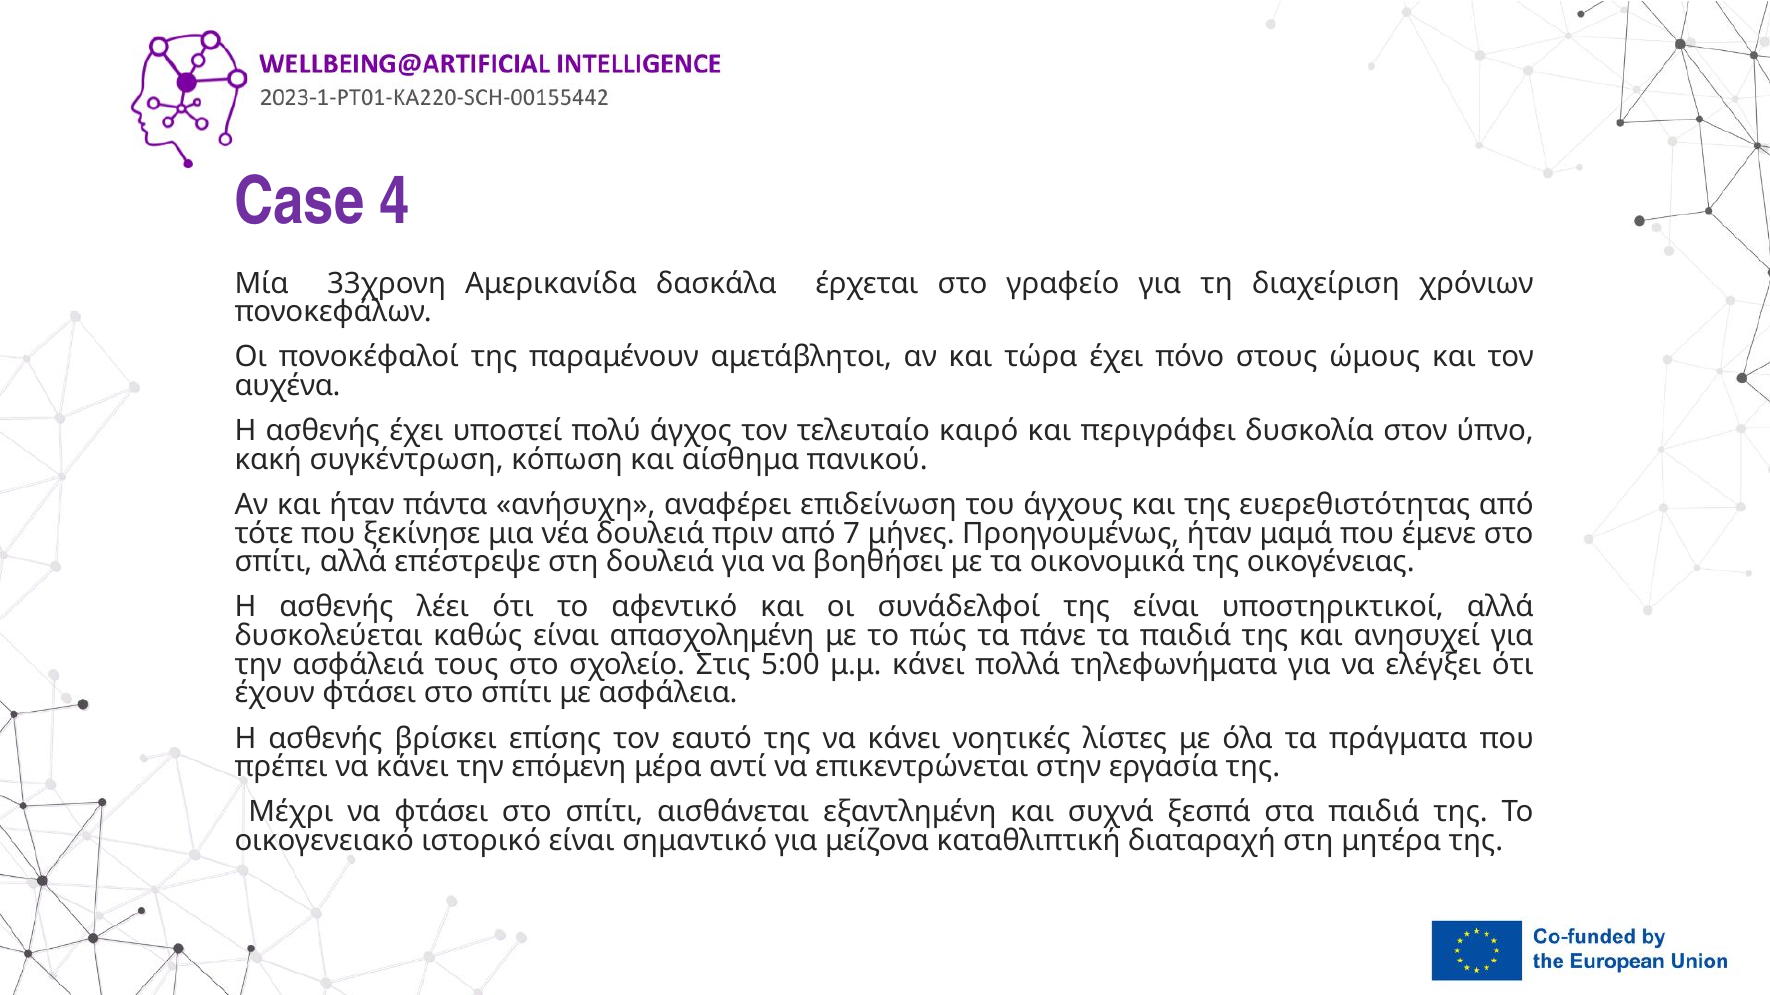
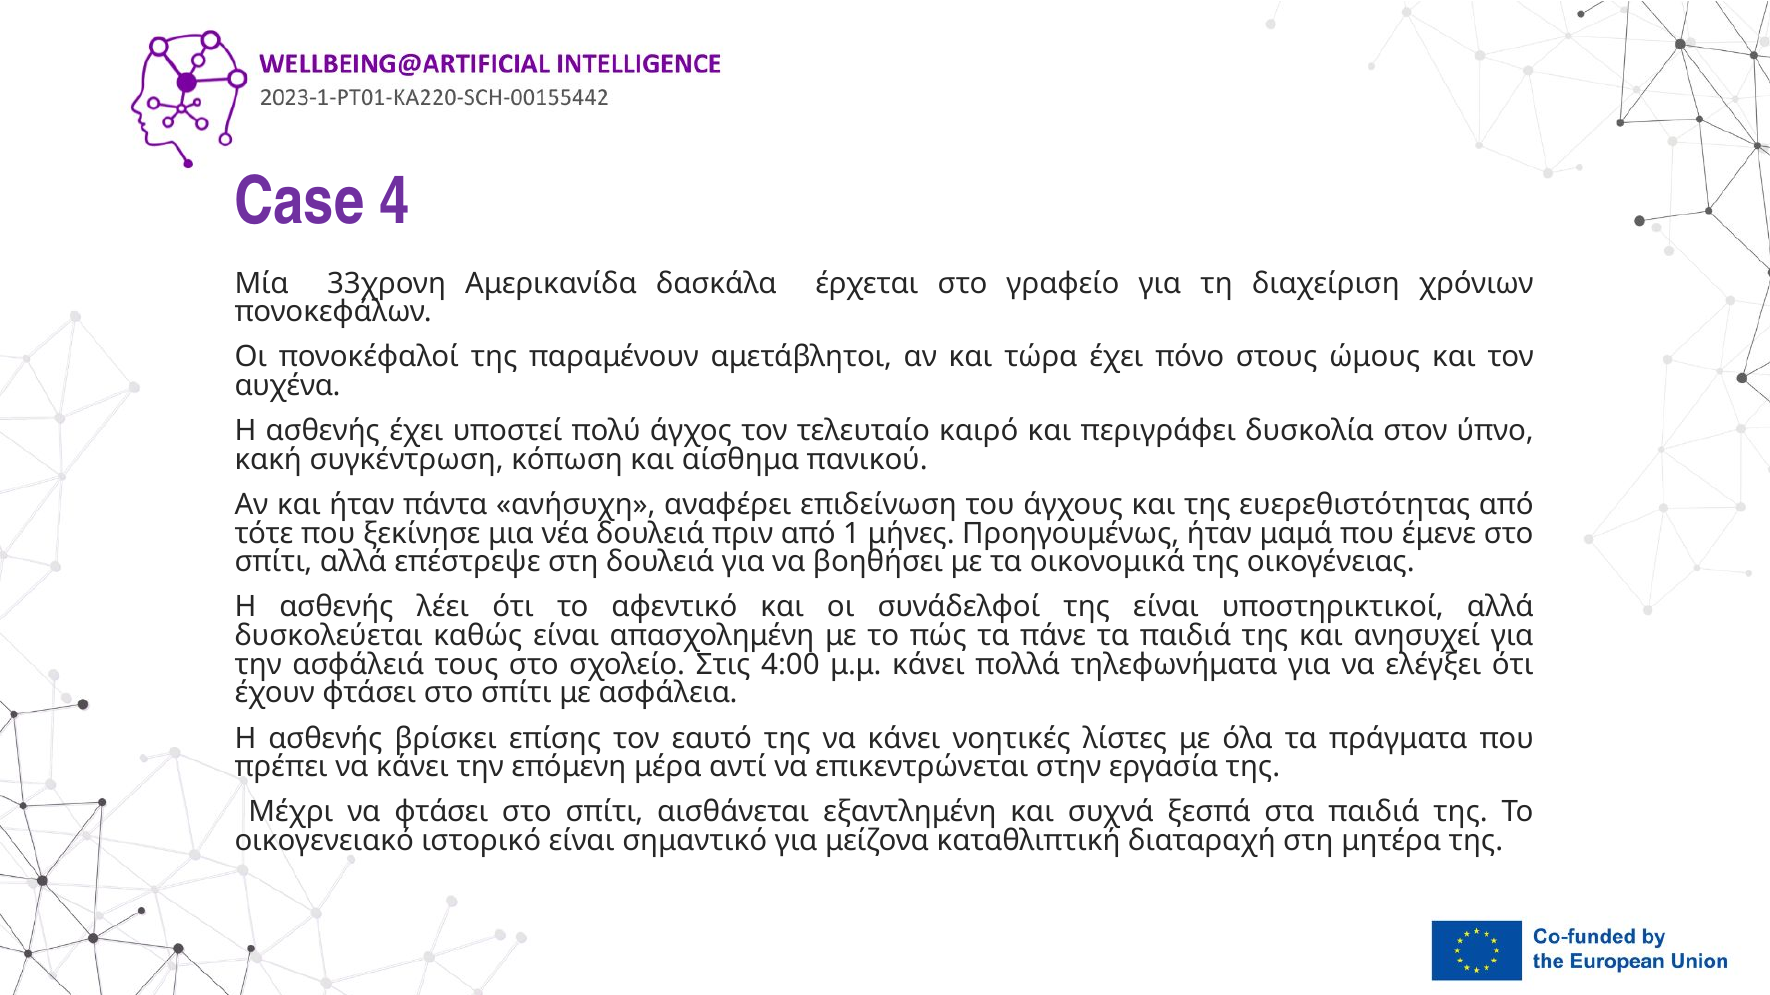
7: 7 -> 1 (852, 534)
5:00: 5:00 -> 4:00 (790, 665)
